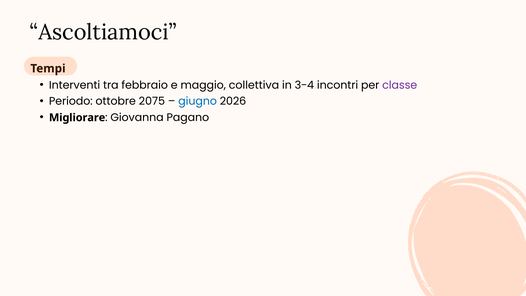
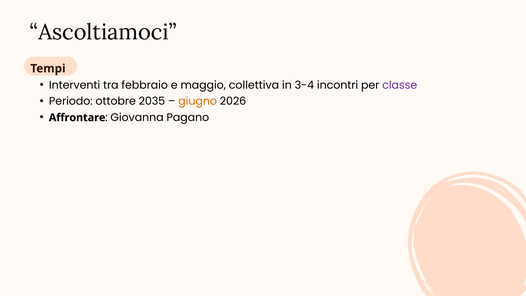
2075: 2075 -> 2035 (152, 101)
giugno colour: blue -> orange (198, 101)
Migliorare: Migliorare -> Affrontare (77, 118)
